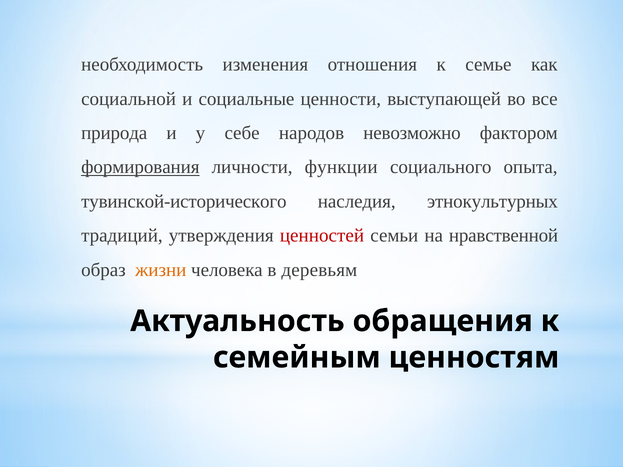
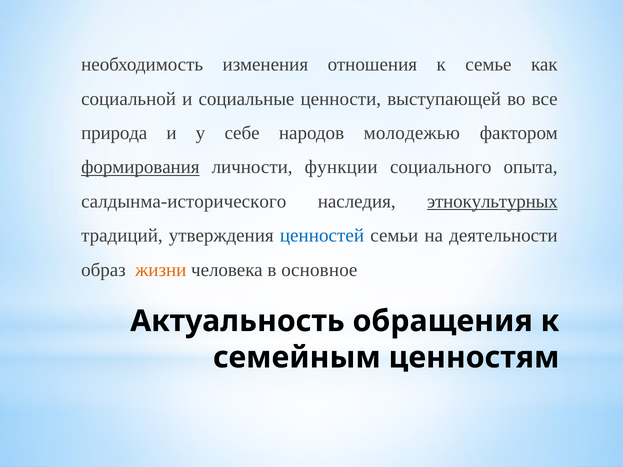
невозможно: невозможно -> молодежью (412, 133)
тувинской-исторического: тувинской-исторического -> салдынма-исторического (184, 201)
этнокультурных underline: none -> present (492, 201)
ценностей colour: red -> blue (322, 236)
нравственной: нравственной -> деятельности (503, 236)
деревьям: деревьям -> основное (319, 270)
